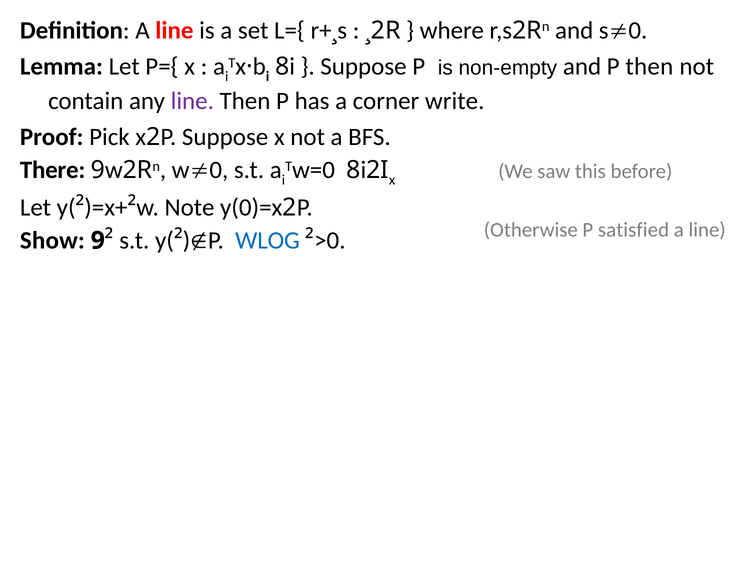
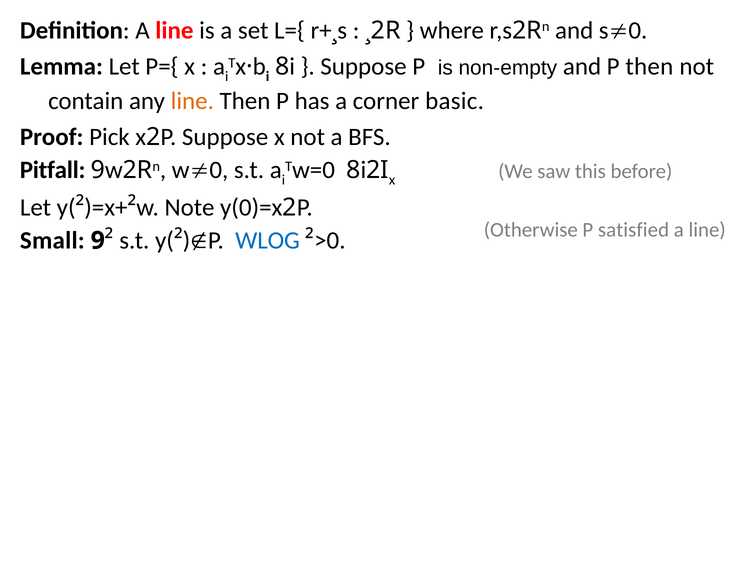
line colour: purple -> orange (192, 101)
write: write -> basic (455, 101)
There: There -> Pitfall (53, 170)
Show: Show -> Small (52, 241)
